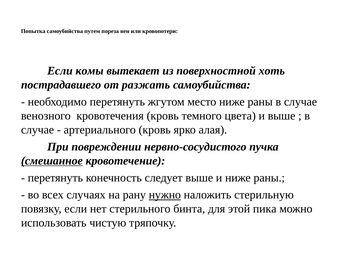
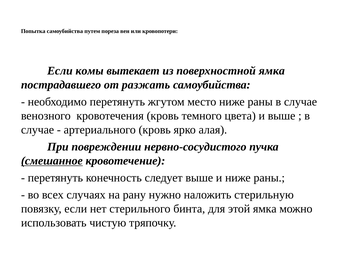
поверхностной хоть: хоть -> ямка (272, 71)
нужно underline: present -> none (165, 195)
этой пика: пика -> ямка (265, 209)
